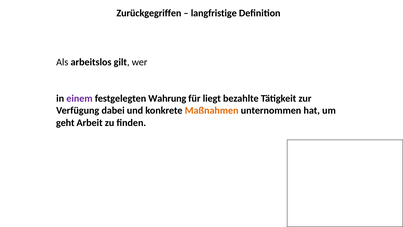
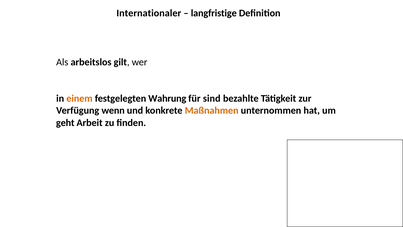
Zurückgegriffen: Zurückgegriffen -> Internationaler (149, 13)
einem colour: purple -> orange (79, 98)
liegt: liegt -> sind (212, 98)
dabei: dabei -> wenn (113, 110)
